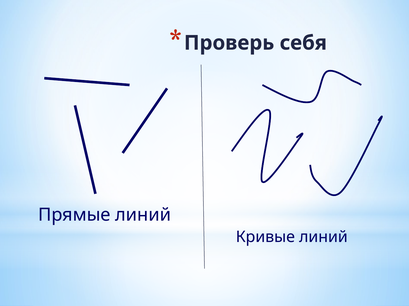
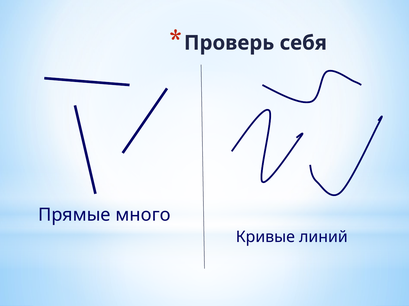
Прямые линий: линий -> много (143, 215)
